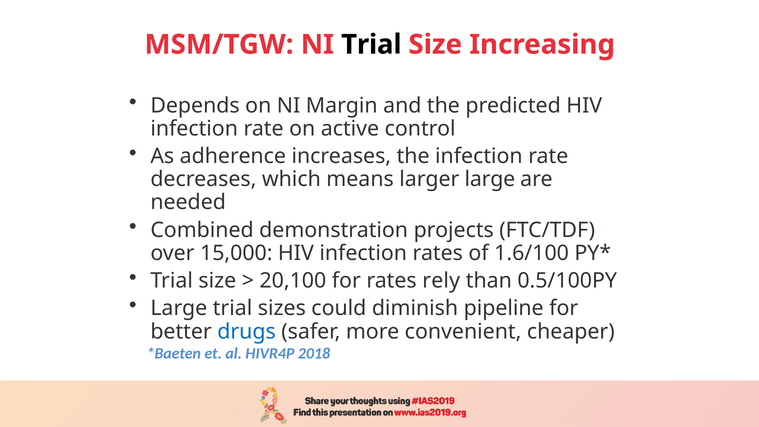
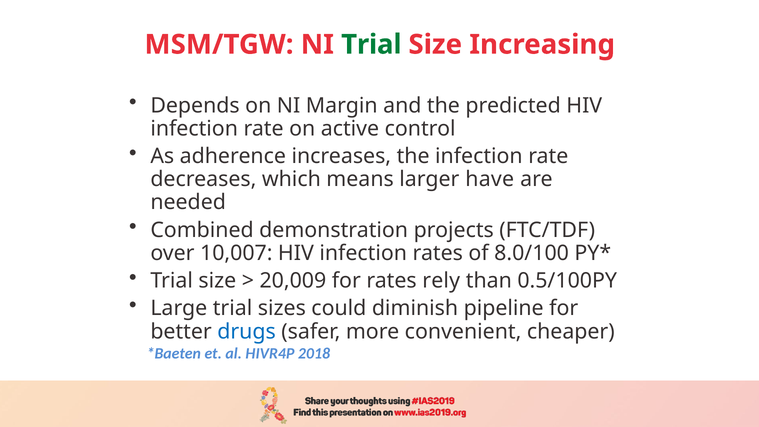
Trial colour: black -> green (371, 45)
larger large: large -> have (490, 179)
15,000: 15,000 -> 10,007 (236, 253)
1.6/100: 1.6/100 -> 8.0/100 (532, 253)
20,100: 20,100 -> 20,009 (293, 281)
